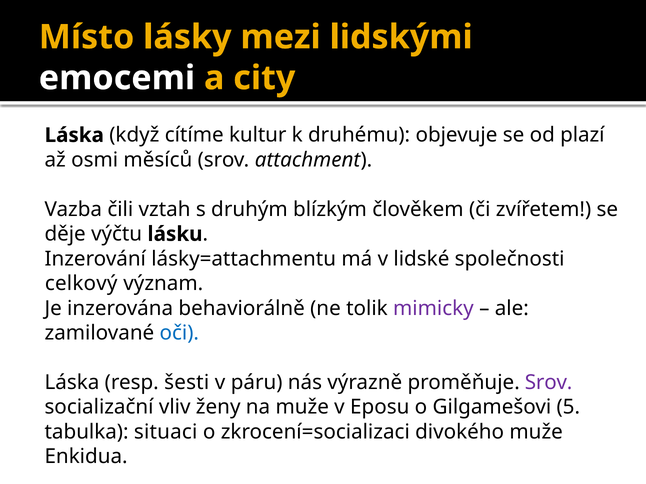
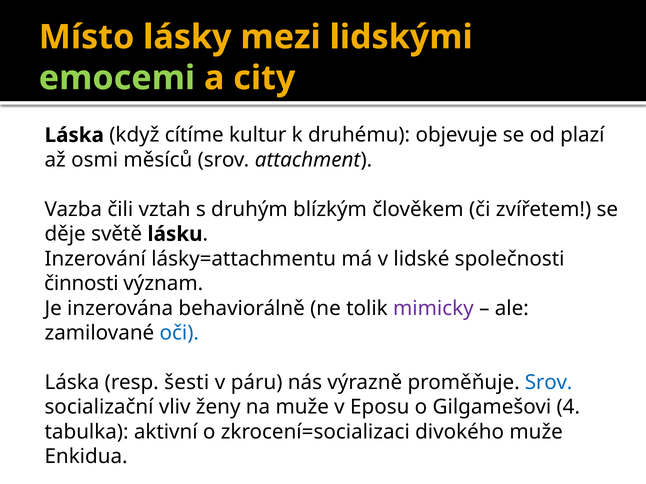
emocemi colour: white -> light green (117, 78)
výčtu: výčtu -> světě (117, 234)
celkový: celkový -> činnosti (81, 284)
Srov colour: purple -> blue (549, 383)
5: 5 -> 4 (568, 408)
situaci: situaci -> aktivní (166, 432)
